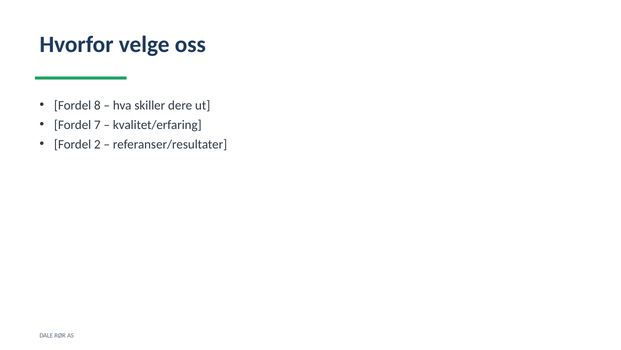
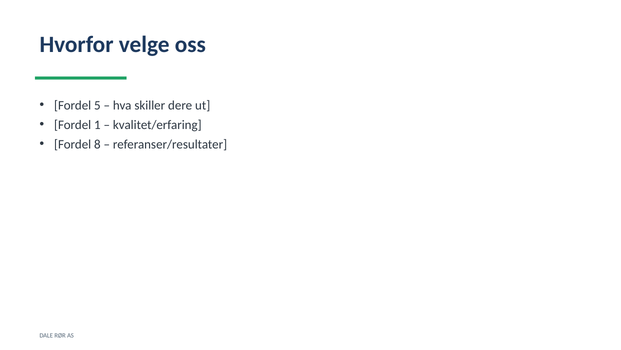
8: 8 -> 5 (97, 105)
7: 7 -> 1 (97, 125)
2: 2 -> 8 (97, 144)
